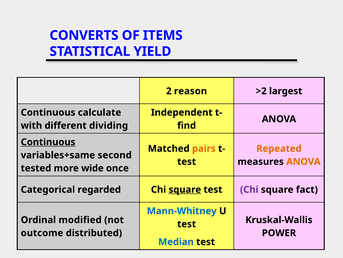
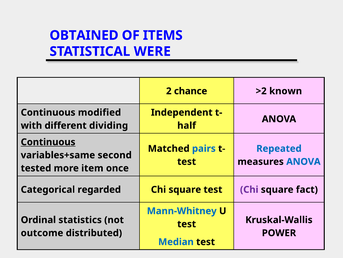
CONVERTS: CONVERTS -> OBTAINED (84, 35)
YIELD: YIELD -> WERE (152, 51)
reason: reason -> chance (191, 91)
largest: largest -> known (286, 91)
calculate: calculate -> modified (99, 112)
find: find -> half (187, 125)
pairs colour: orange -> blue (204, 148)
Repeated colour: orange -> blue (279, 148)
ANOVA colour: orange -> blue (303, 161)
wide: wide -> item (92, 168)
square underline: present -> none (185, 189)
modified: modified -> statistics (80, 219)
